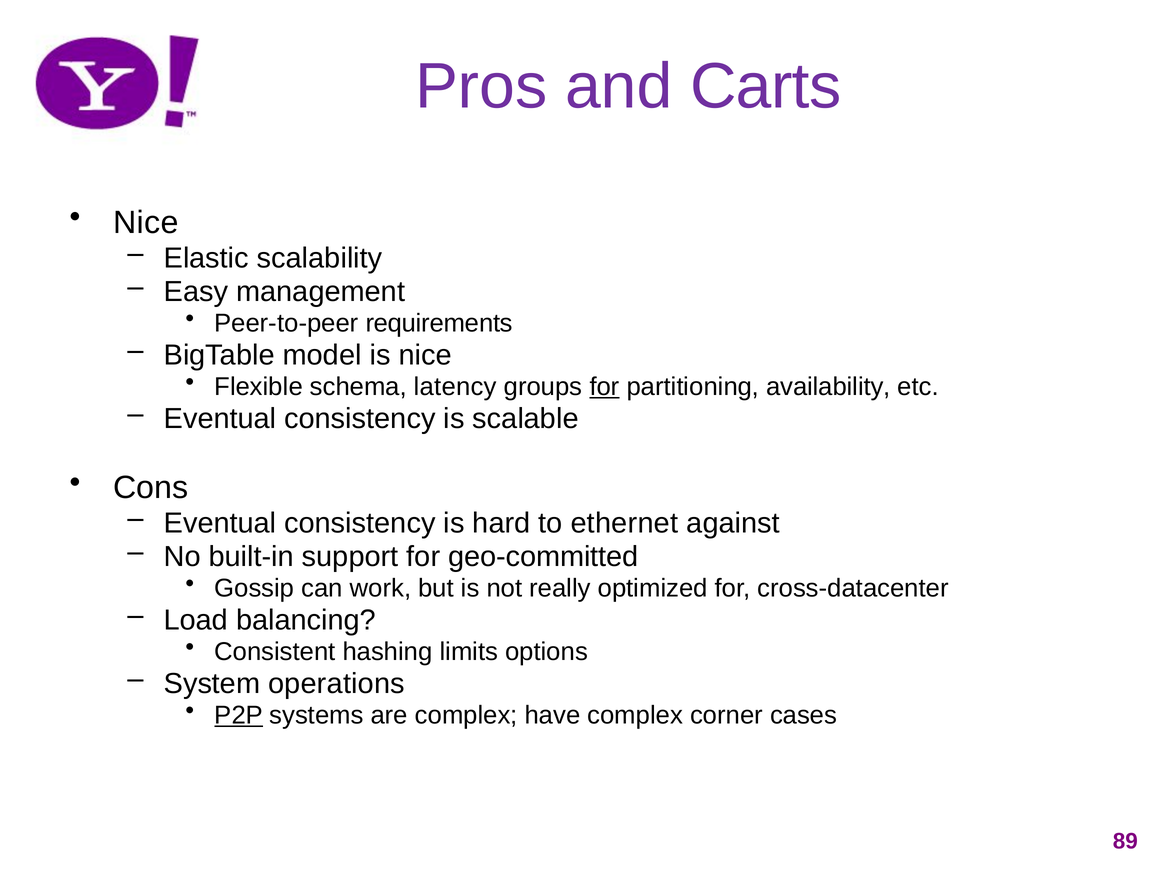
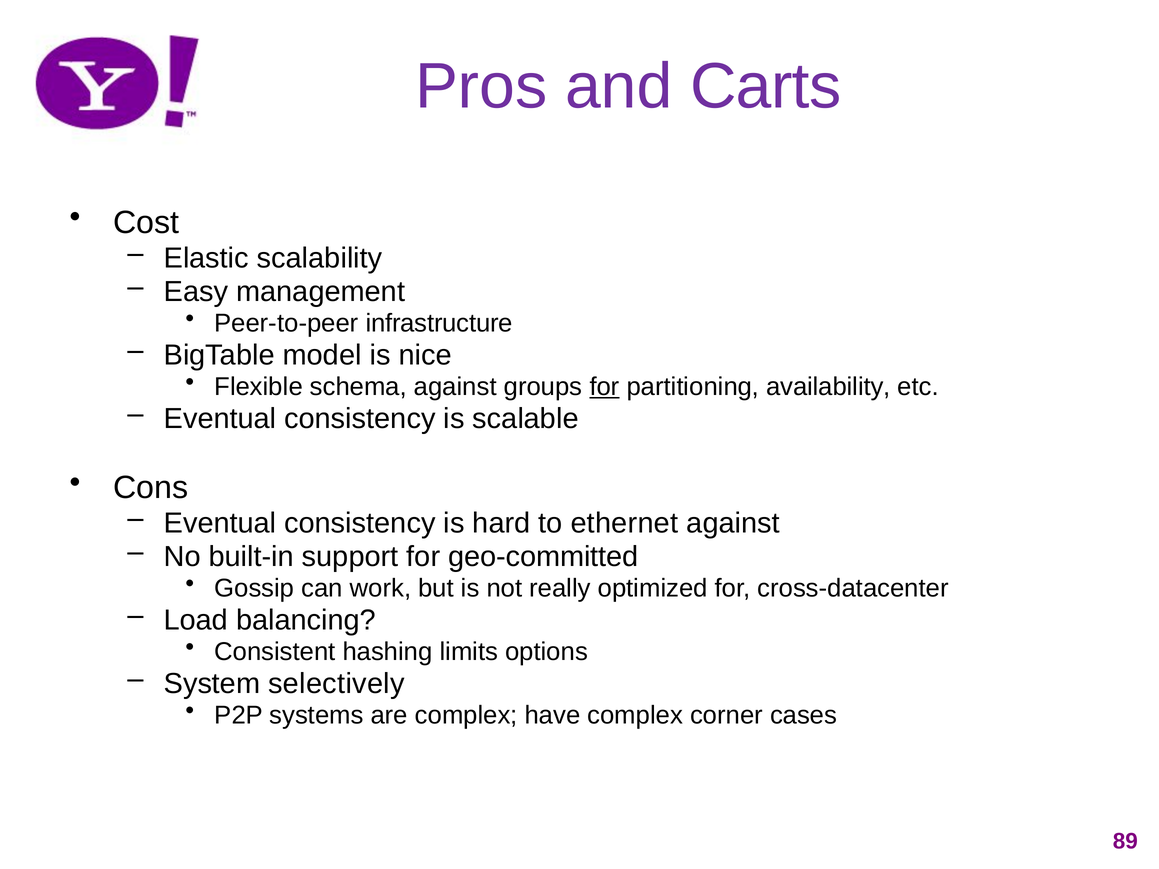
Nice: Nice -> Cost (146, 223)
requirements: requirements -> infrastructure (439, 323)
schema latency: latency -> against (455, 387)
operations: operations -> selectively (336, 684)
P2P underline: present -> none (239, 716)
